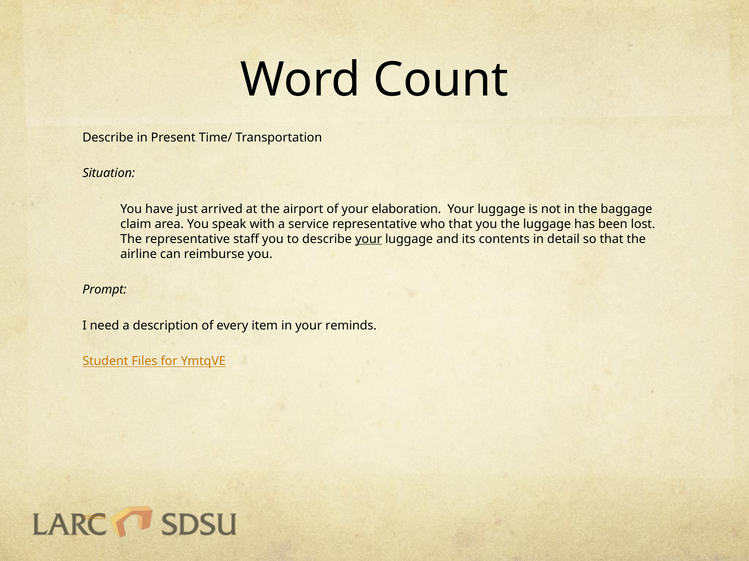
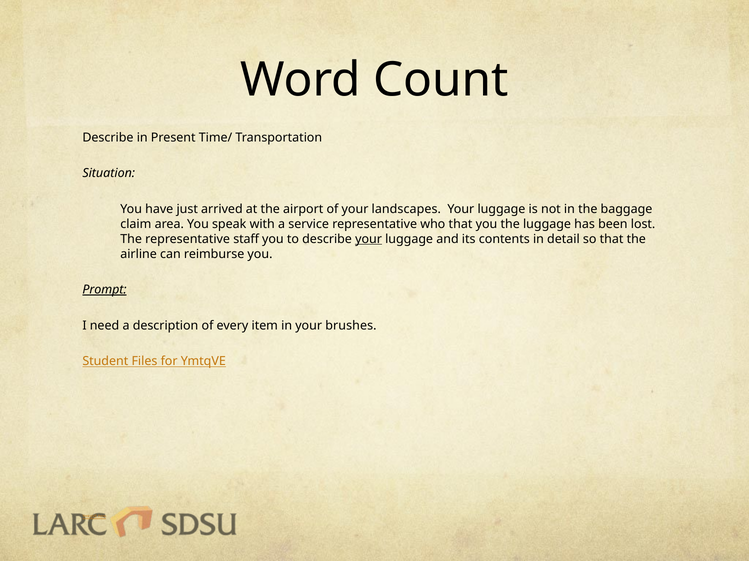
elaboration: elaboration -> landscapes (406, 209)
Prompt underline: none -> present (105, 290)
reminds: reminds -> brushes (351, 326)
